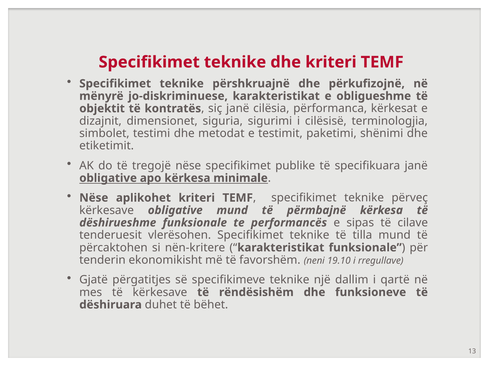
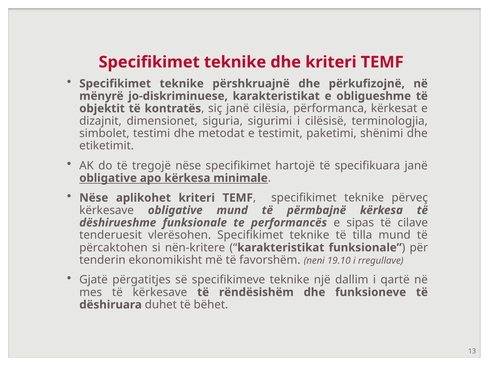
publike: publike -> hartojë (295, 166)
